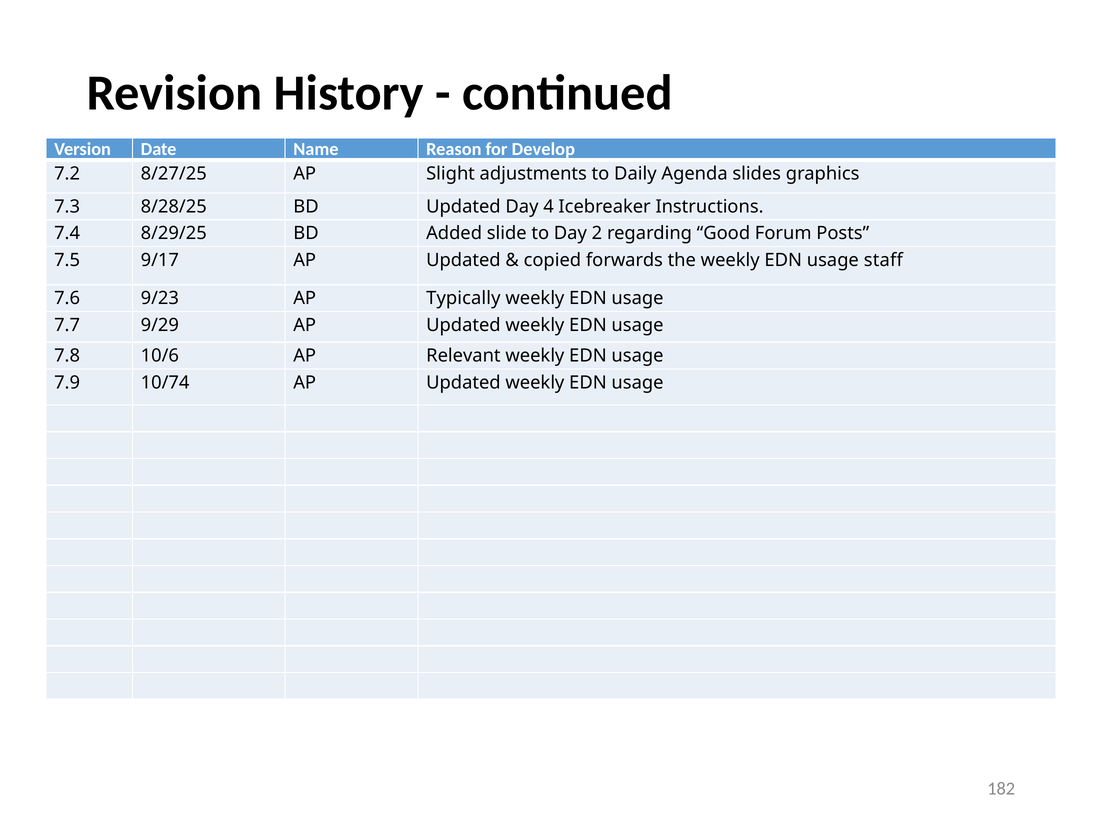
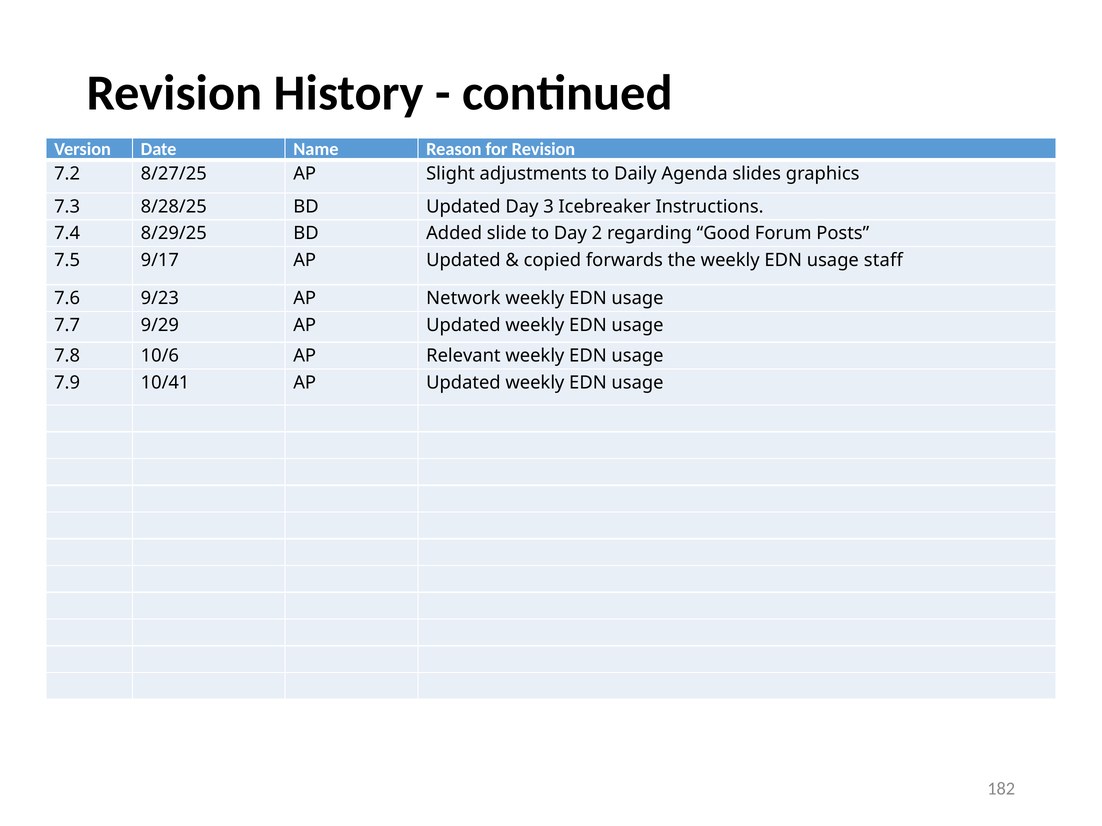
for Develop: Develop -> Revision (543, 149)
4: 4 -> 3 (549, 207)
Typically: Typically -> Network (463, 299)
10/74: 10/74 -> 10/41 (165, 383)
